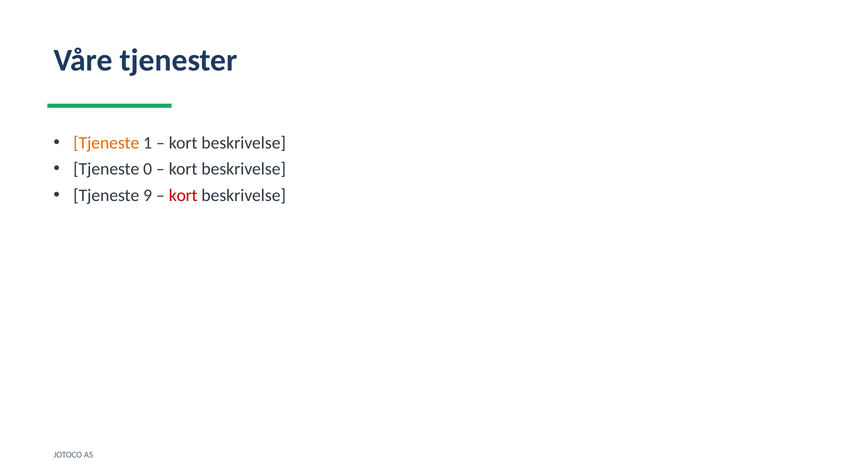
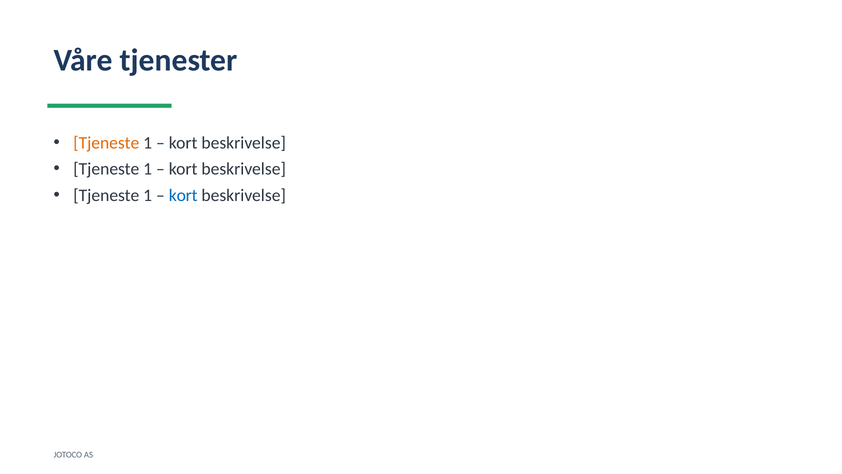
0: 0 -> 1 (148, 169)
9: 9 -> 1 (148, 195)
kort colour: red -> blue (183, 195)
